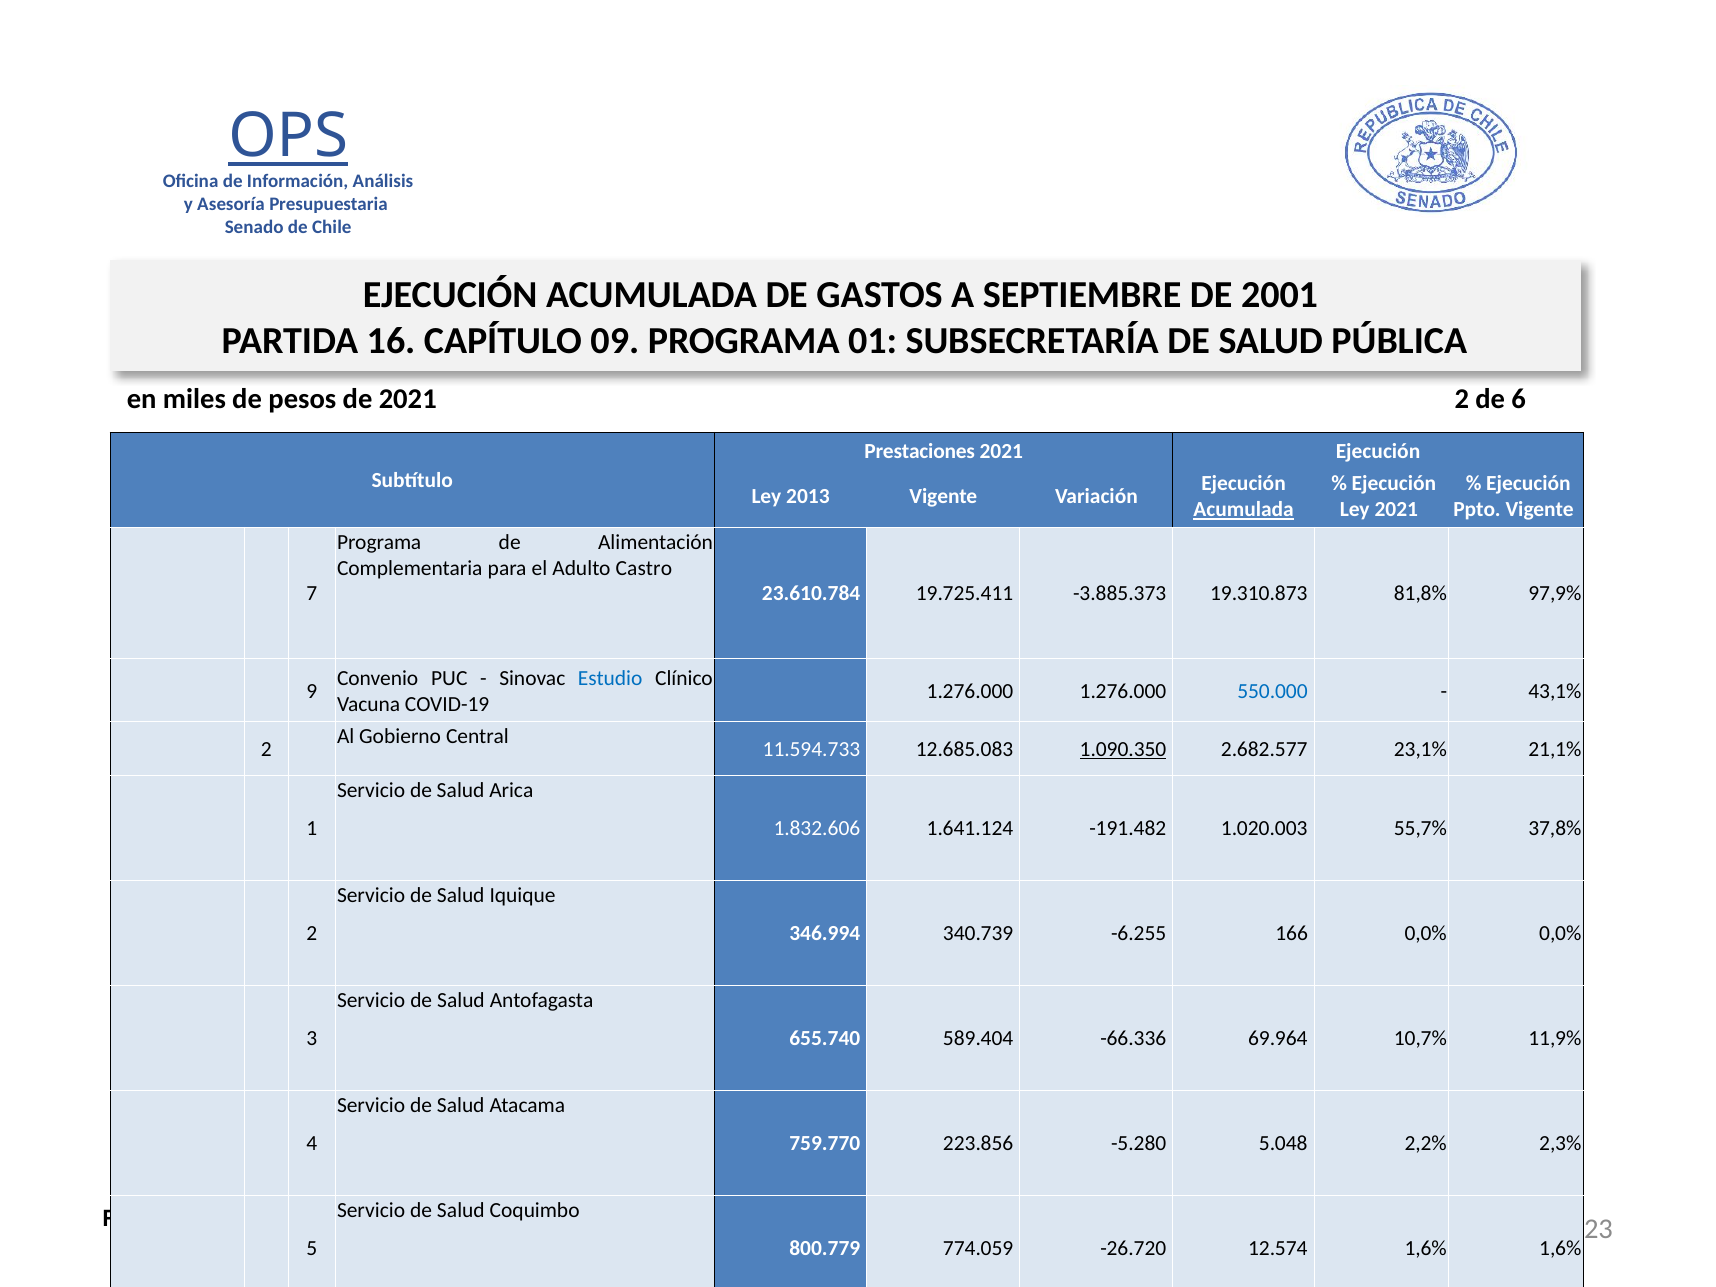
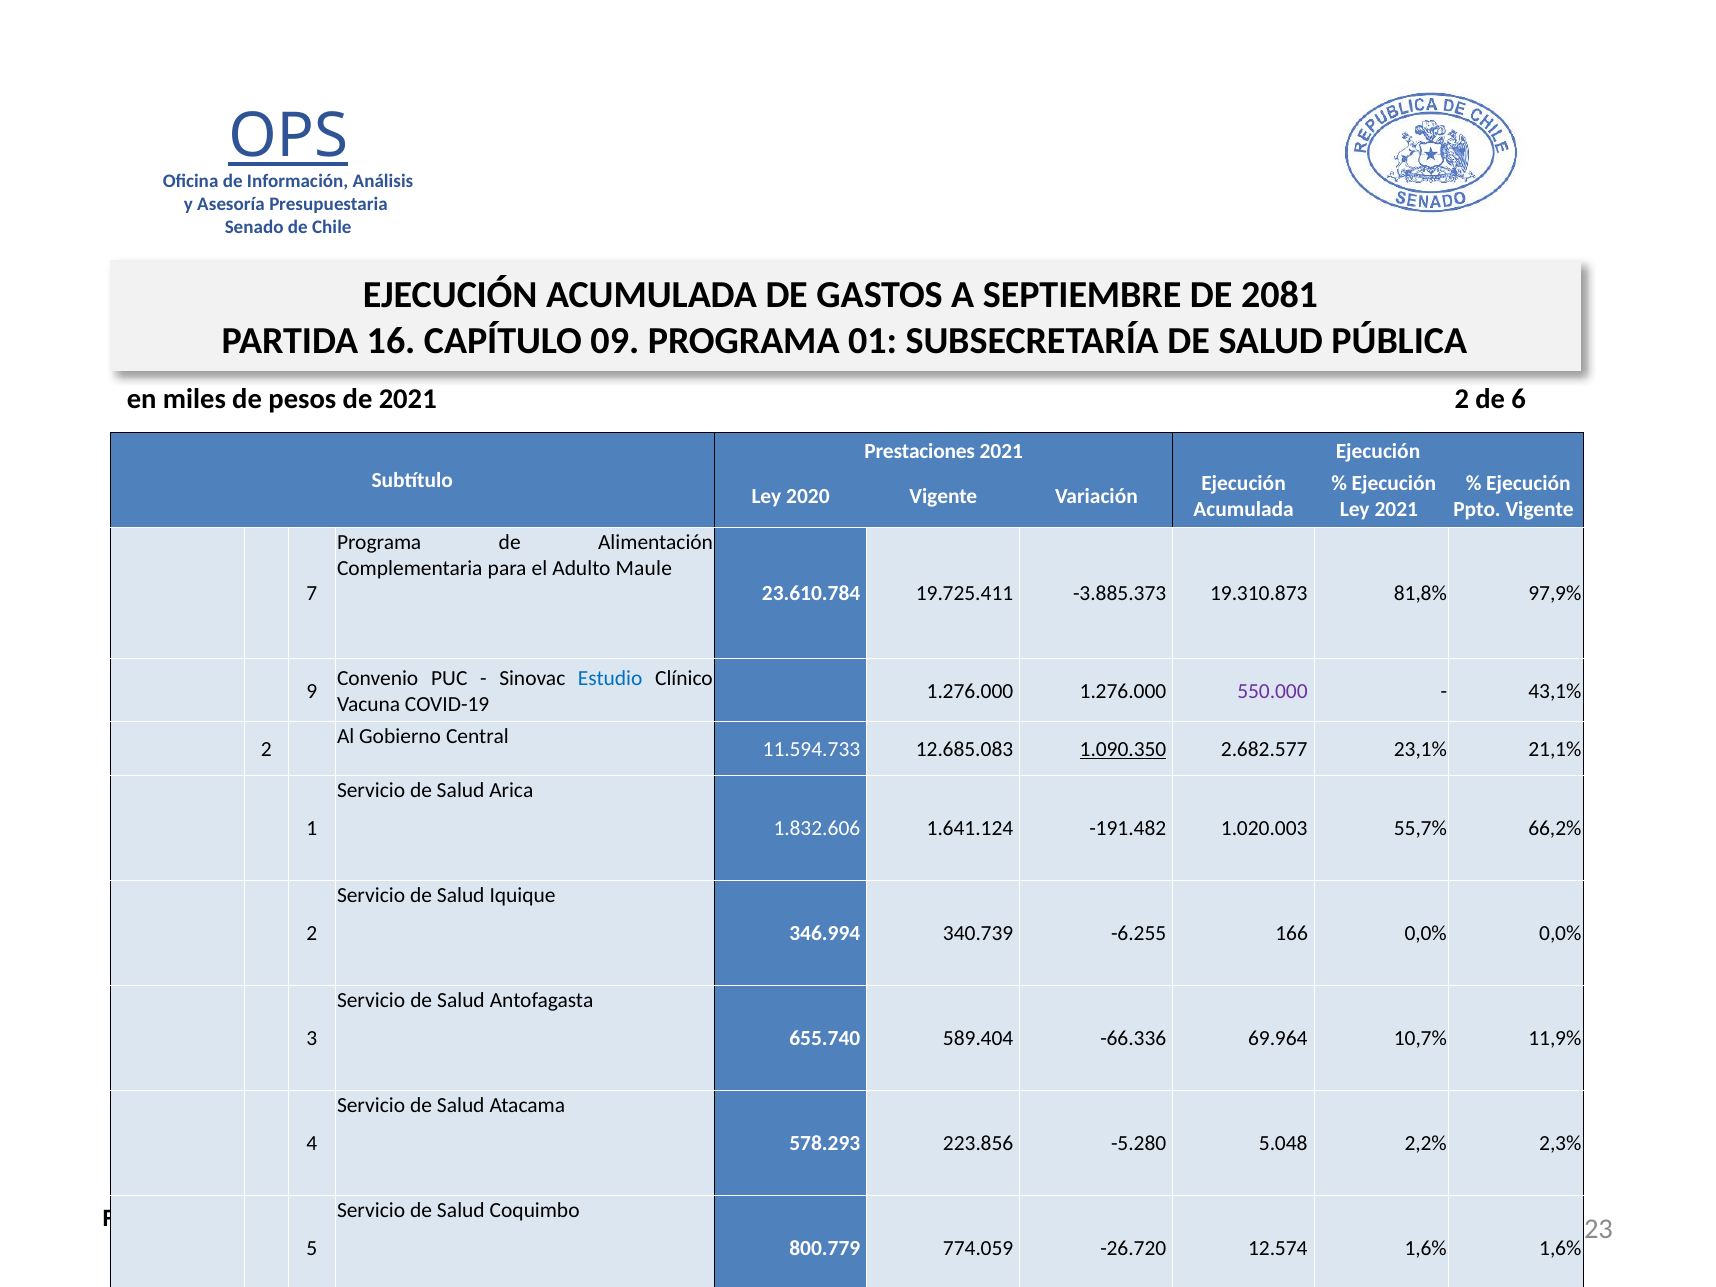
2001: 2001 -> 2081 (1280, 295)
2013: 2013 -> 2020 (808, 497)
Acumulada underline: present -> none (1244, 510)
Adulto Castro: Castro -> Maule (644, 568)
550.000 colour: blue -> purple (1272, 691)
37,8%: 37,8% -> 66,2% (1555, 829)
759.770: 759.770 -> 578.293 (825, 1144)
